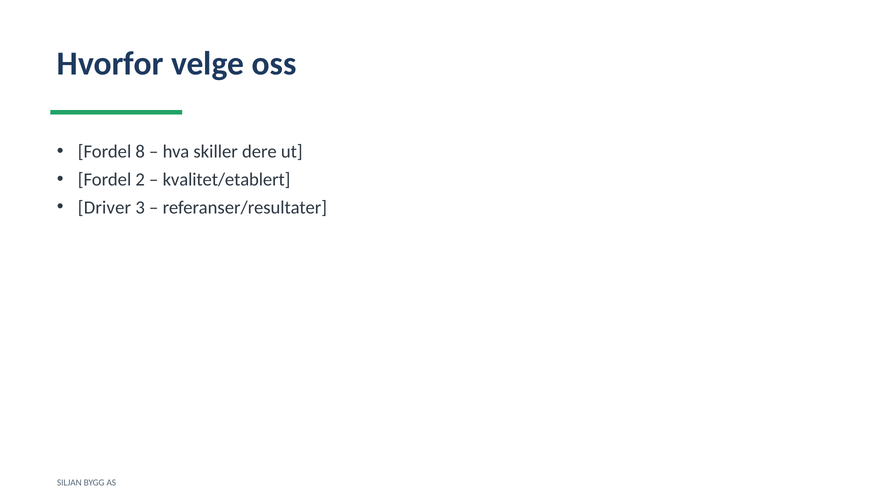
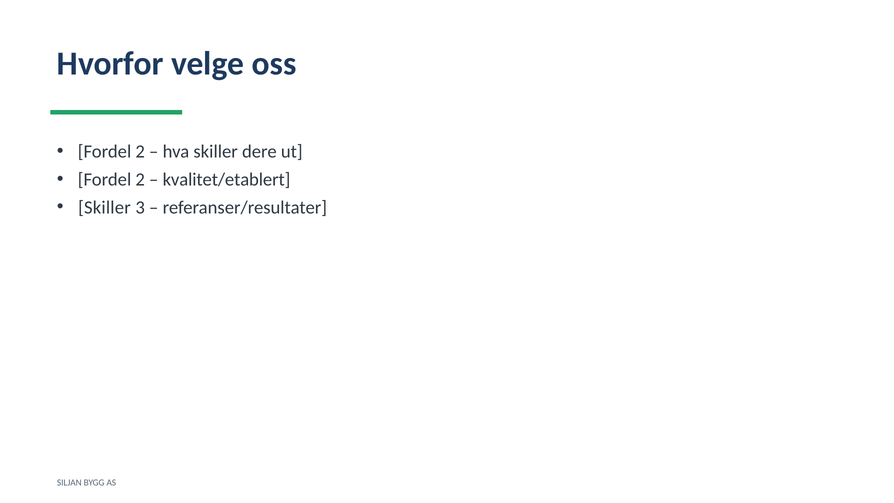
8: 8 -> 2 (140, 151)
Driver: Driver -> Skiller (104, 207)
